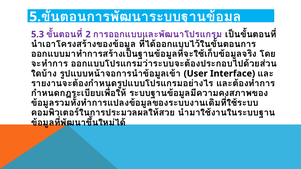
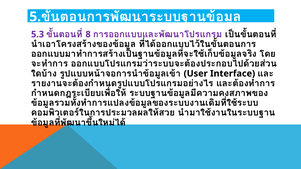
2: 2 -> 8 (88, 34)
